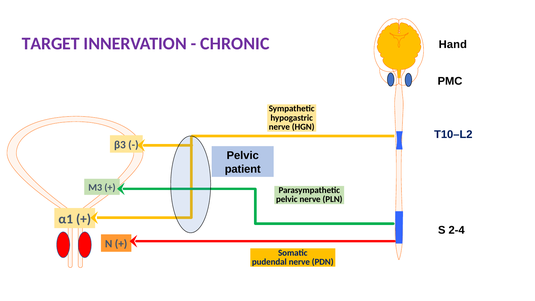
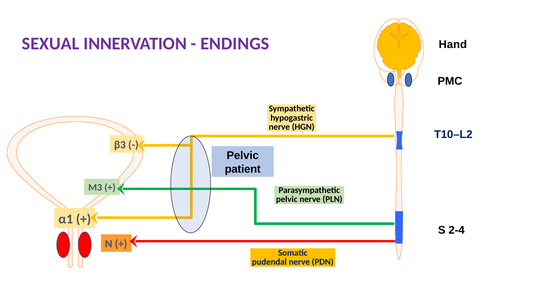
TARGET: TARGET -> SEXUAL (51, 44)
CHRONIC: CHRONIC -> ENDINGS (235, 44)
